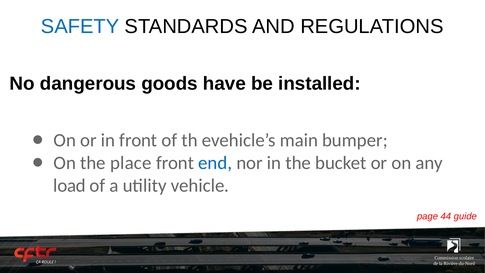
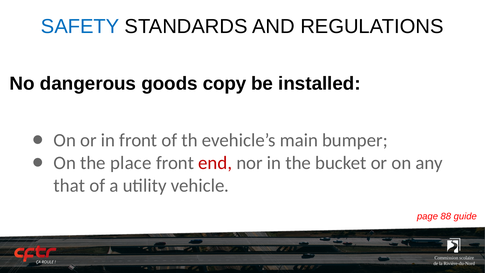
have: have -> copy (224, 84)
end colour: blue -> red (215, 163)
load: load -> that (69, 185)
44: 44 -> 88 (446, 216)
